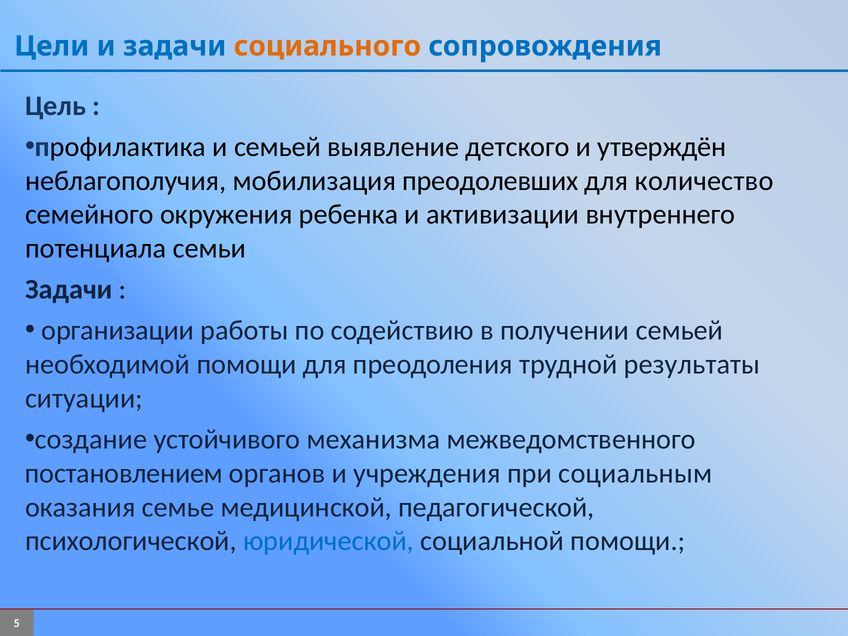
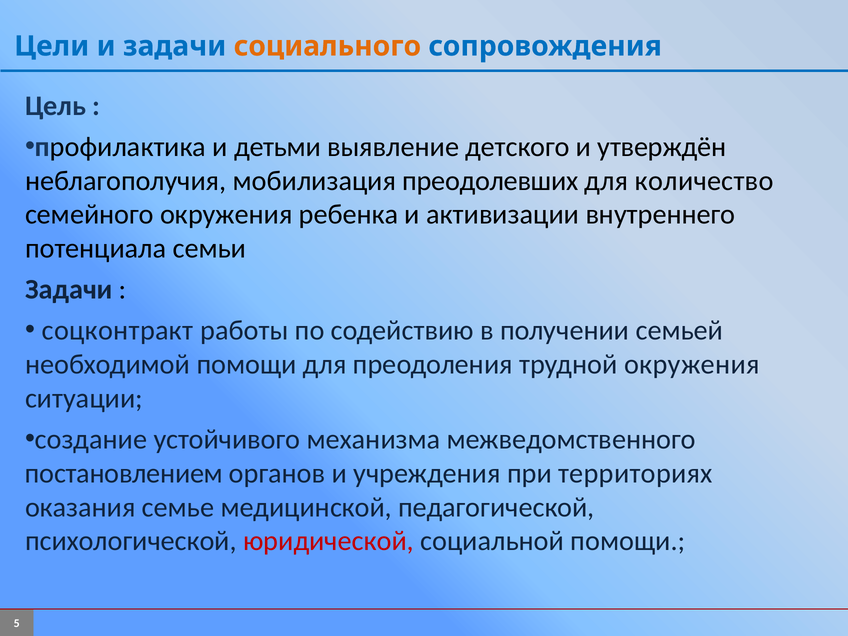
и семьей: семьей -> детьми (278, 147)
организации: организации -> соцконтракт (118, 331)
трудной результаты: результаты -> окружения (692, 364)
социальным: социальным -> территориях (635, 473)
юридической colour: blue -> red (328, 541)
